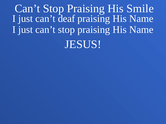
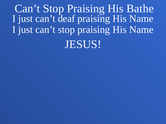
Smile: Smile -> Bathe (140, 9)
